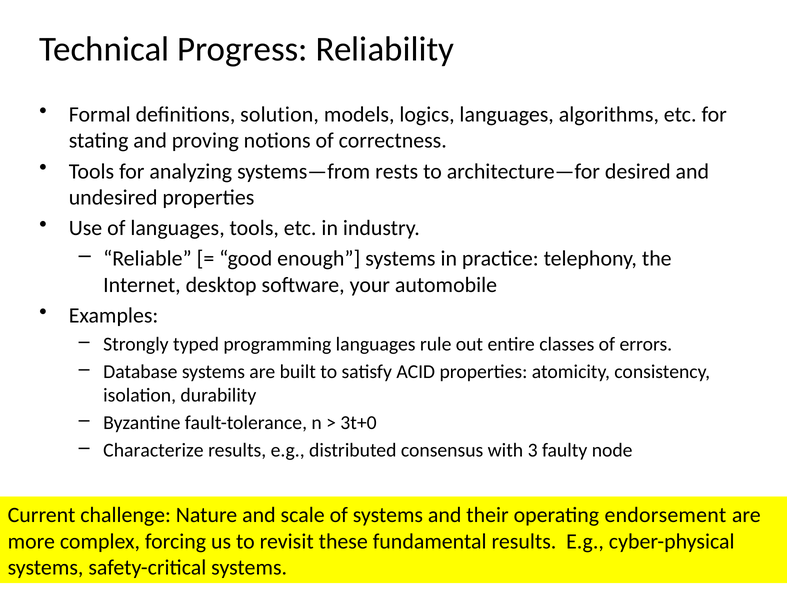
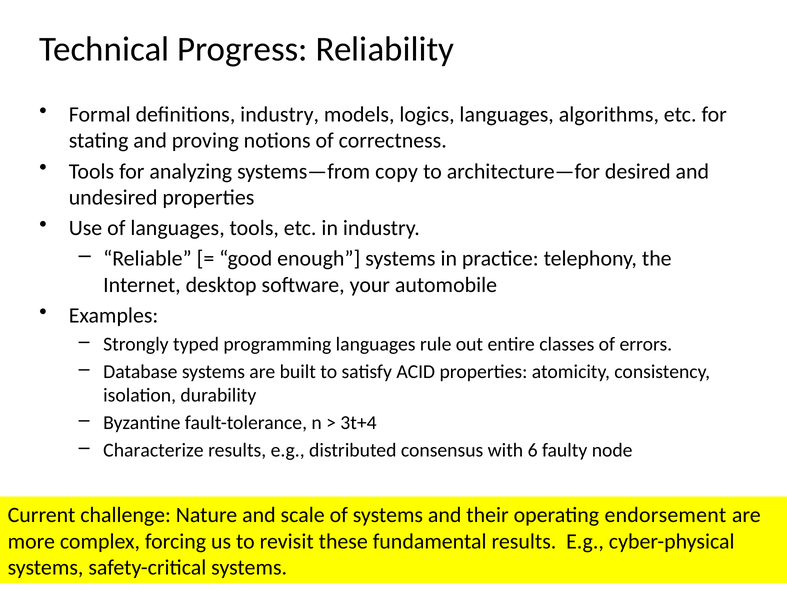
definitions solution: solution -> industry (280, 115)
rests: rests -> copy (397, 171)
3t+0: 3t+0 -> 3t+4 (359, 423)
3: 3 -> 6 (533, 451)
